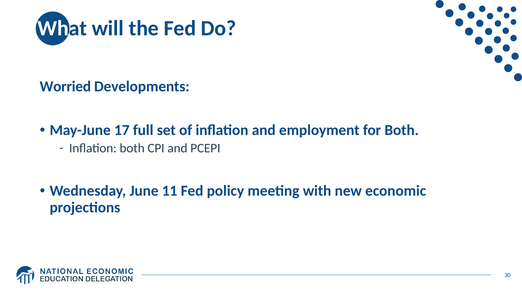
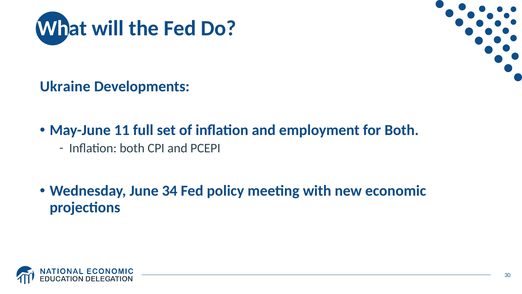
Worried: Worried -> Ukraine (65, 86)
17: 17 -> 11 (122, 130)
11: 11 -> 34 (170, 191)
